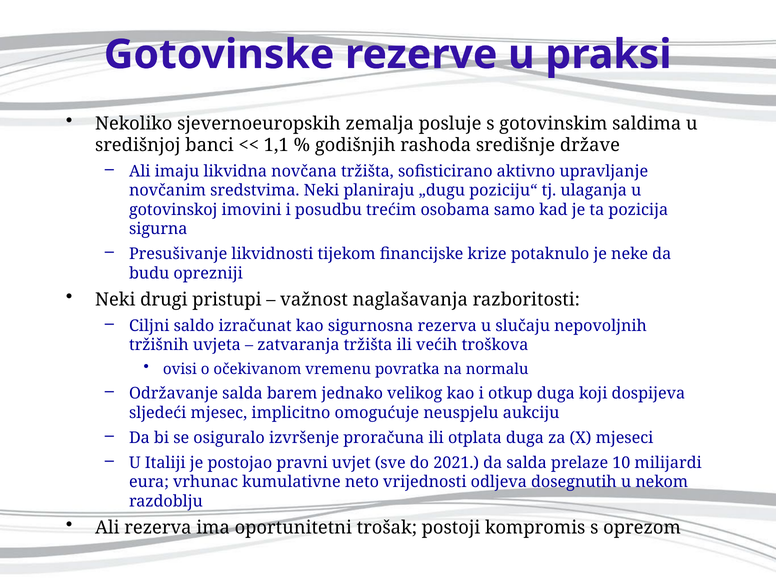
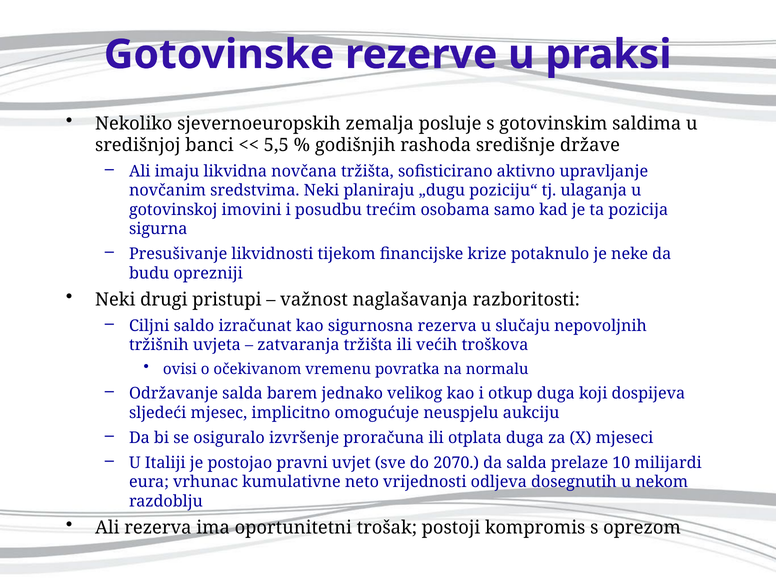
1,1: 1,1 -> 5,5 (276, 145)
2021: 2021 -> 2070 (456, 463)
